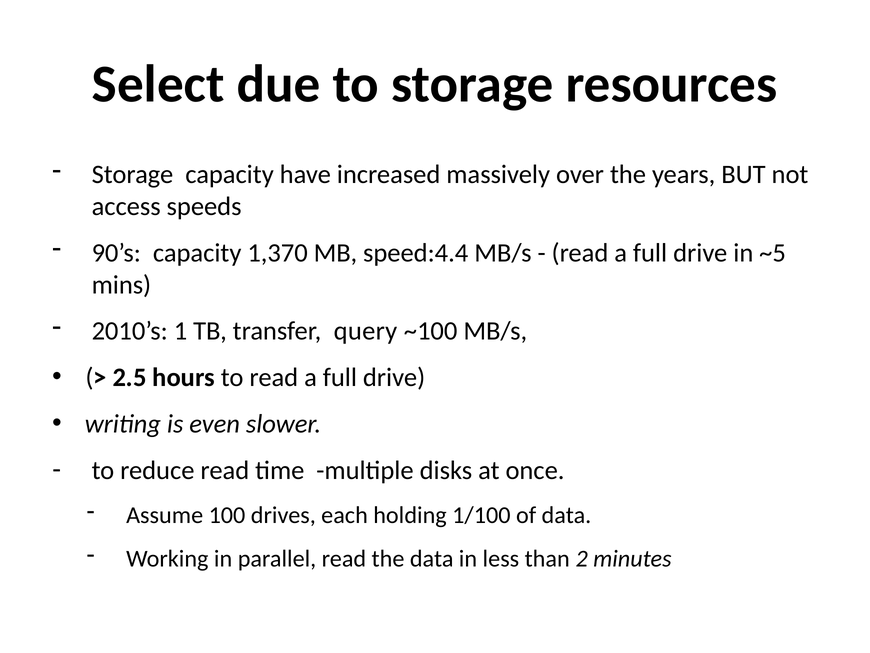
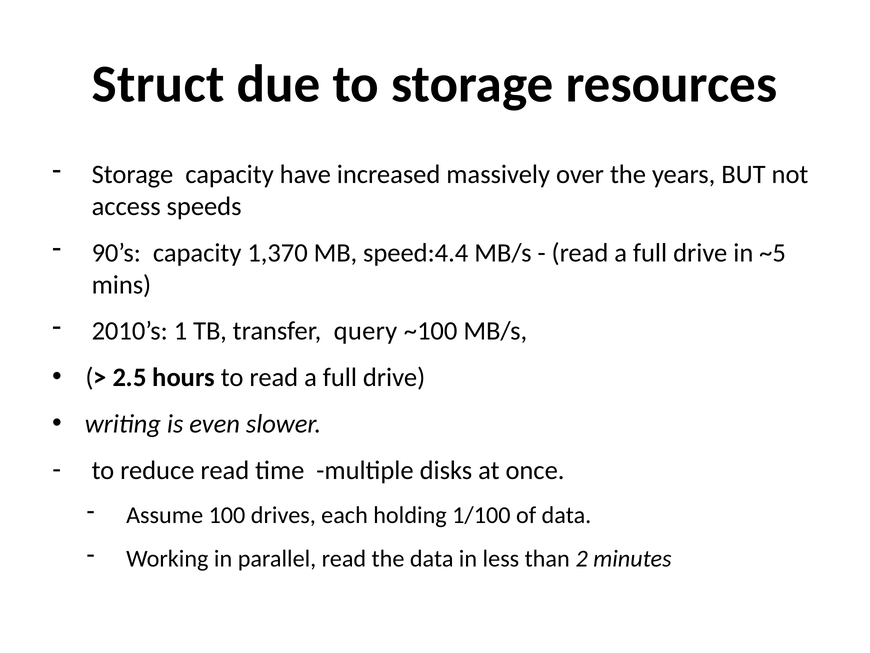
Select: Select -> Struct (158, 84)
